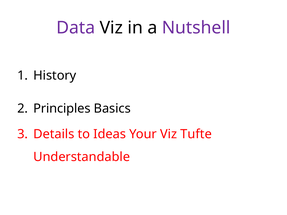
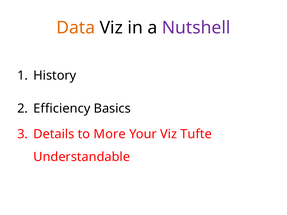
Data colour: purple -> orange (76, 28)
Principles: Principles -> Efficiency (62, 109)
Ideas: Ideas -> More (110, 134)
